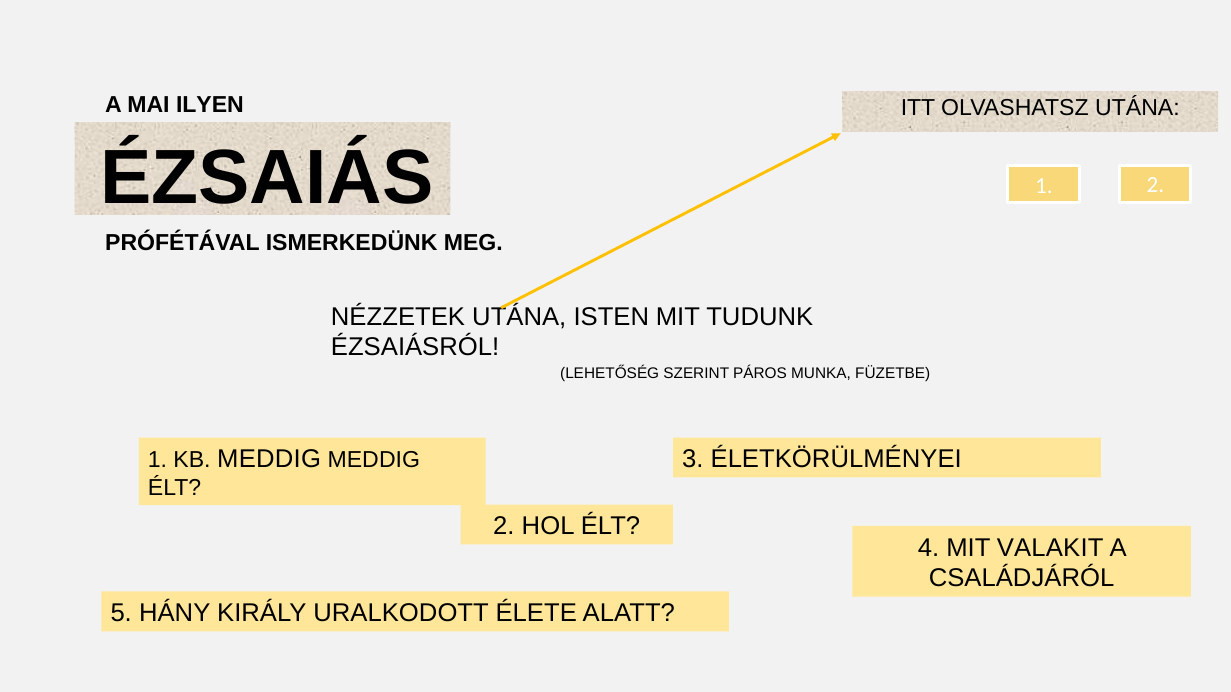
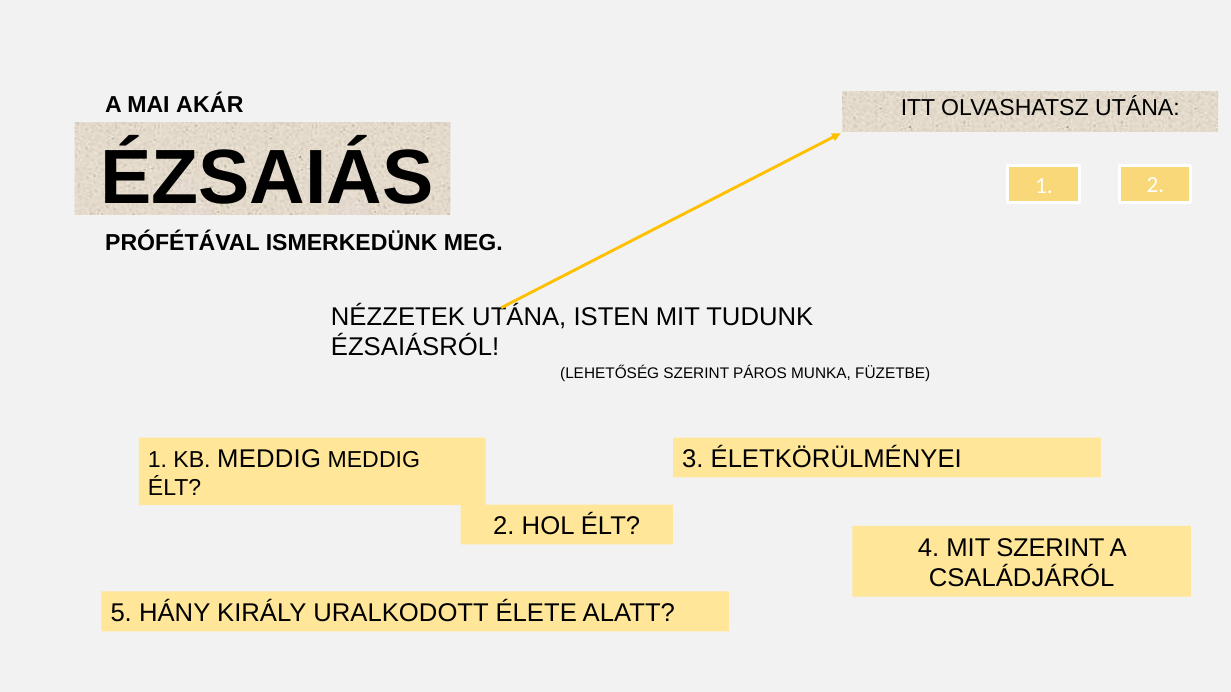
ILYEN: ILYEN -> AKÁR (210, 105)
MIT VALAKIT: VALAKIT -> SZERINT (1050, 548)
